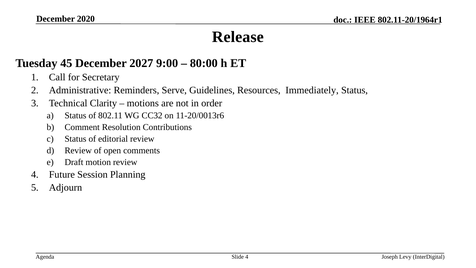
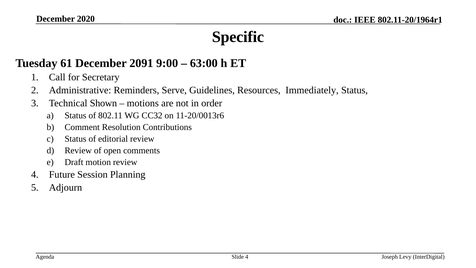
Release: Release -> Specific (238, 37)
45: 45 -> 61 (66, 63)
2027: 2027 -> 2091 (141, 63)
80:00: 80:00 -> 63:00 (204, 63)
Clarity: Clarity -> Shown (103, 103)
